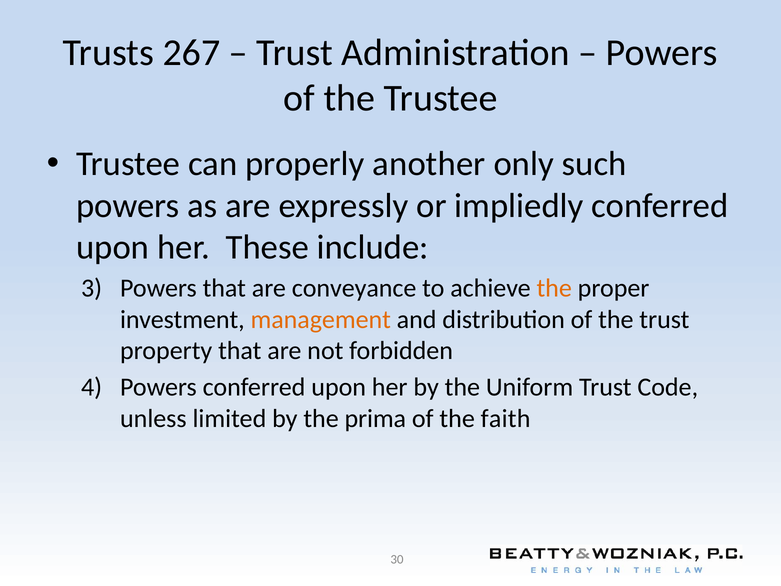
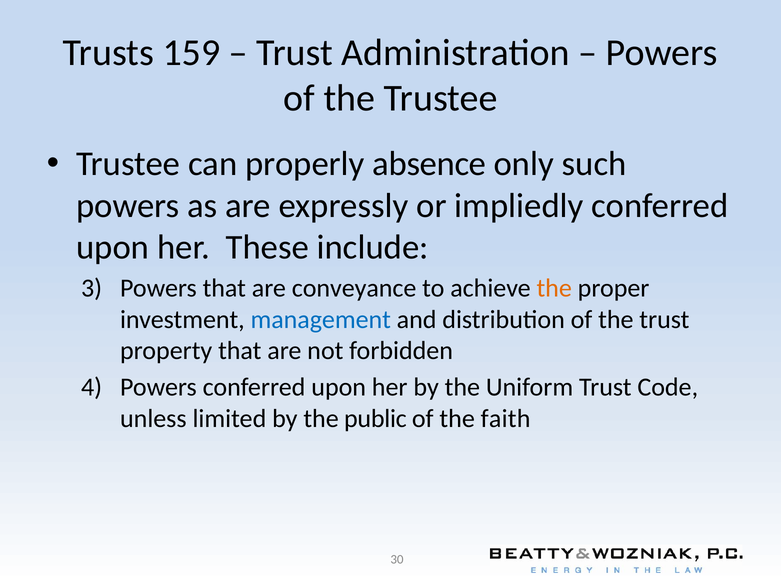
267: 267 -> 159 (191, 53)
another: another -> absence (429, 164)
management colour: orange -> blue (321, 319)
prima: prima -> public (375, 418)
